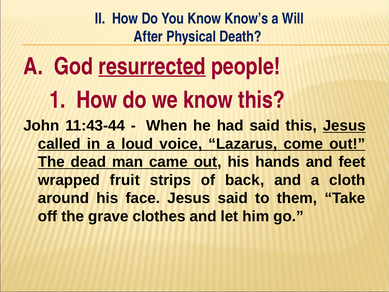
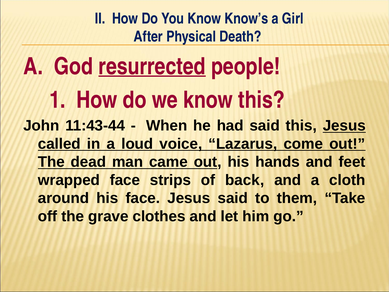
Will: Will -> Girl (293, 19)
wrapped fruit: fruit -> face (125, 180)
